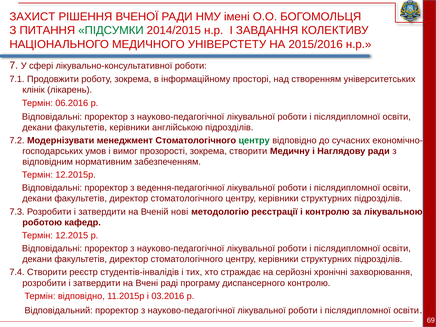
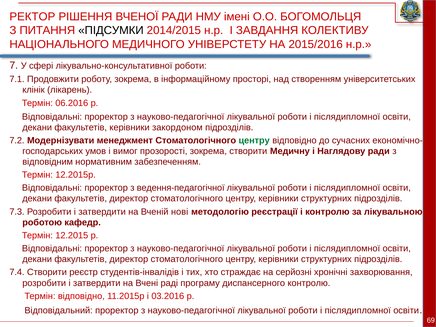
ЗАХИСТ: ЗАХИСТ -> РЕКТОР (32, 17)
ПІДСУМКИ colour: green -> black (111, 30)
англійською: англійською -> закордоном (177, 128)
